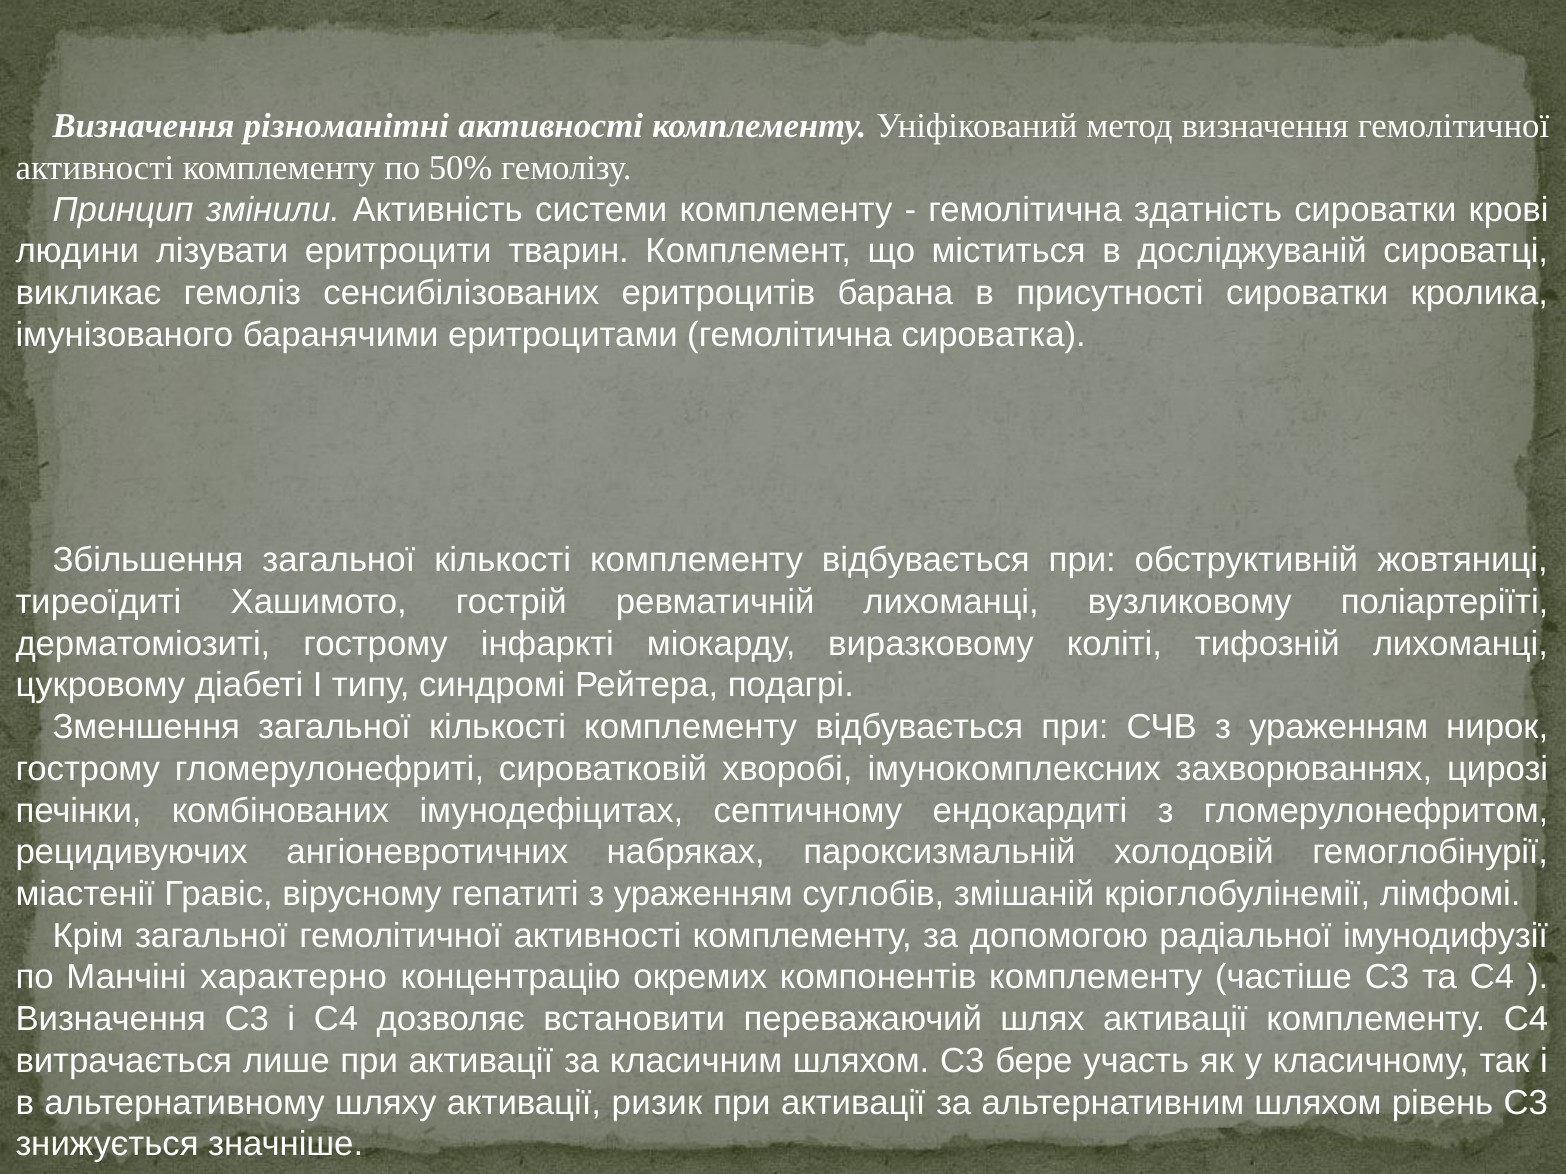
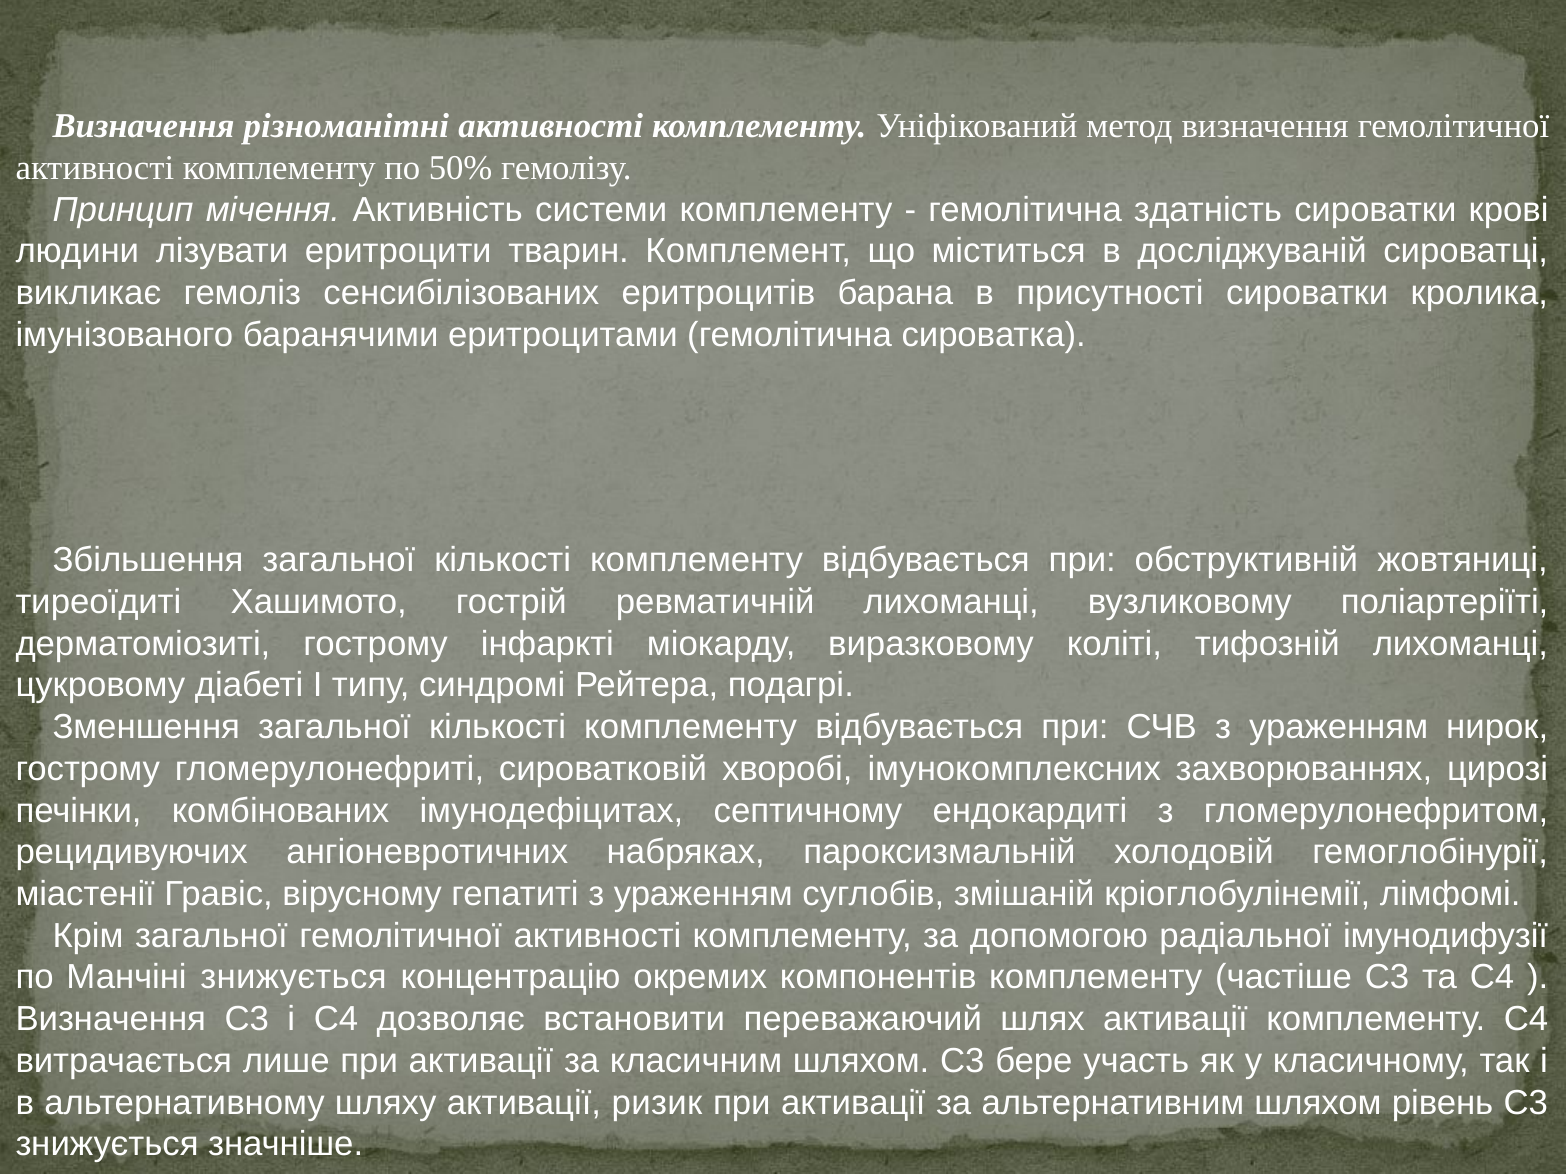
змінили: змінили -> мічення (273, 210)
Манчіні характерно: характерно -> знижується (293, 978)
